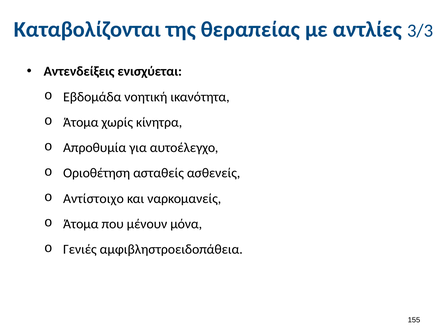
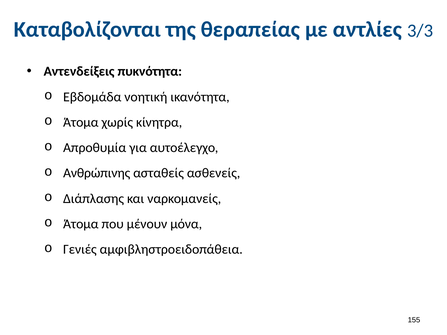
ενισχύεται: ενισχύεται -> πυκνότητα (150, 72)
Οριοθέτηση: Οριοθέτηση -> Ανθρώπινης (97, 173)
Αντίστοιχο: Αντίστοιχο -> Διάπλασης (94, 199)
